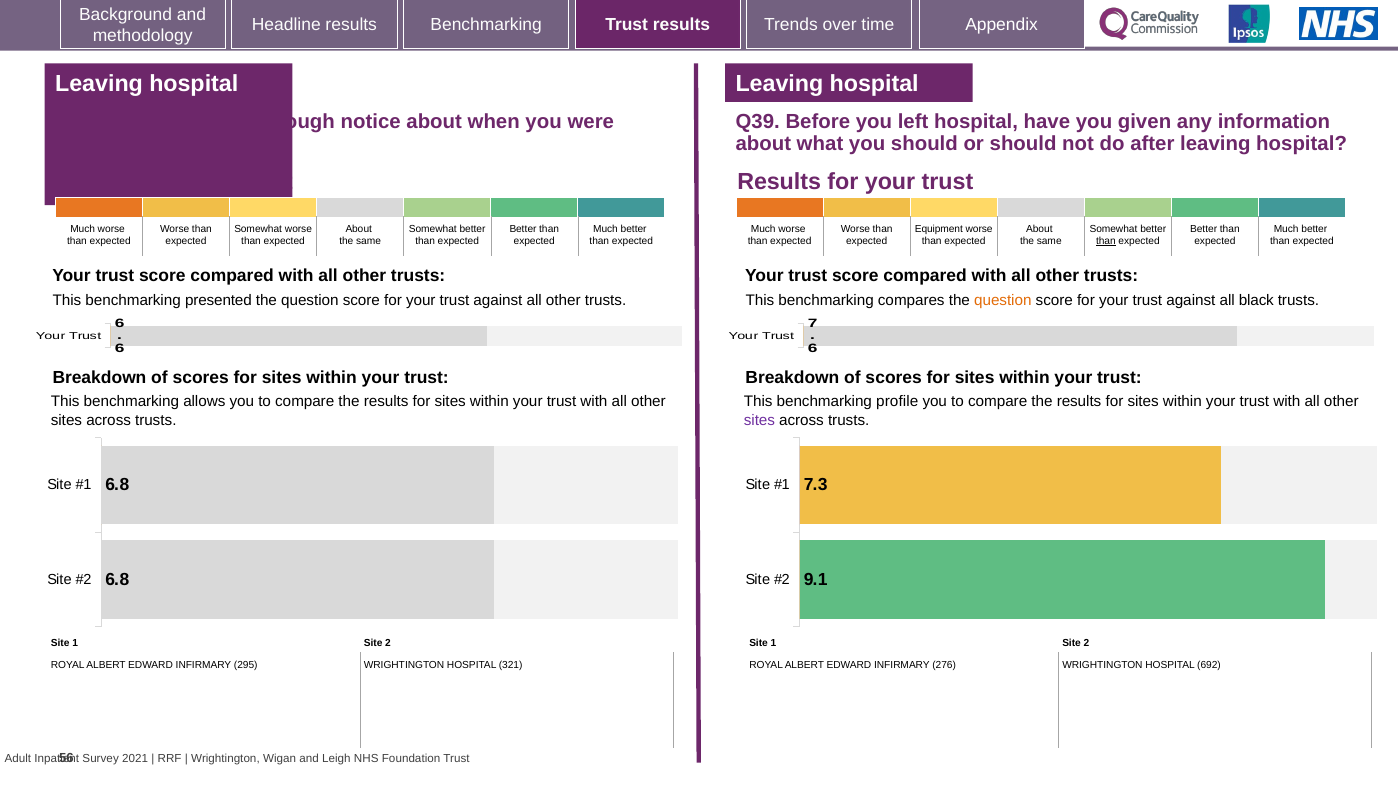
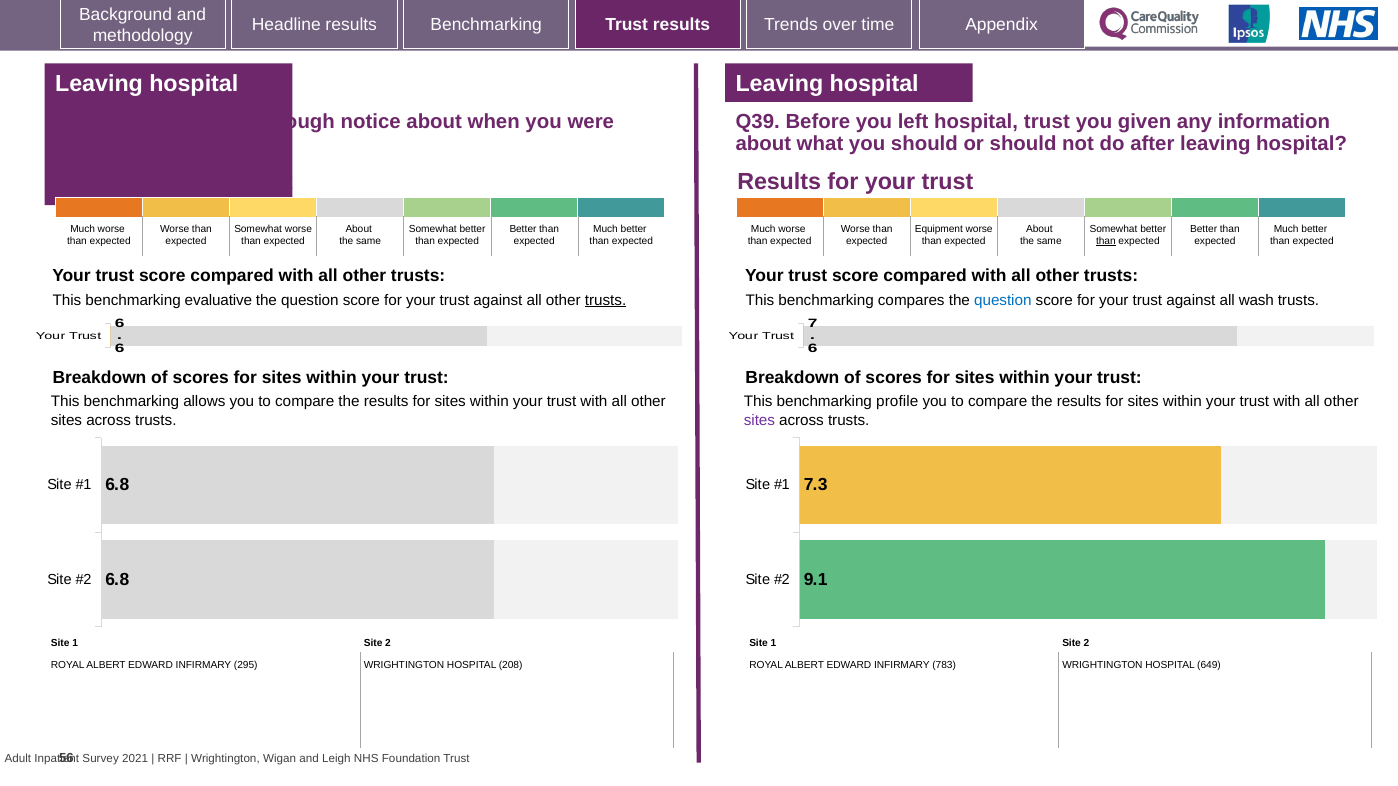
hospital have: have -> trust (1047, 122)
presented: presented -> evaluative (218, 300)
trusts underline: none -> present (606, 300)
question colour: orange -> blue (1003, 300)
black: black -> wash (1256, 300)
321: 321 -> 208 (511, 666)
276: 276 -> 783 (944, 666)
692: 692 -> 649 (1209, 666)
